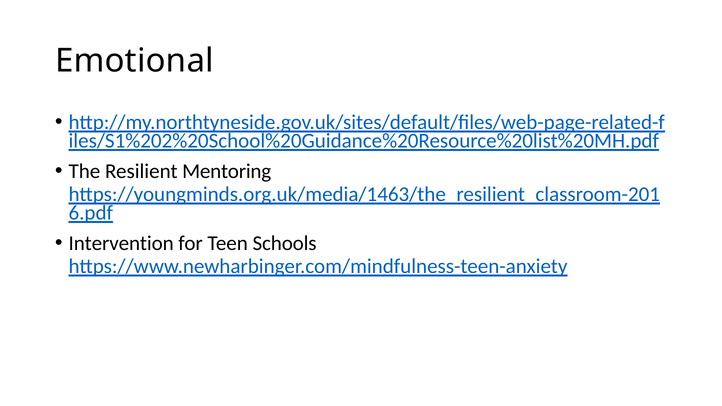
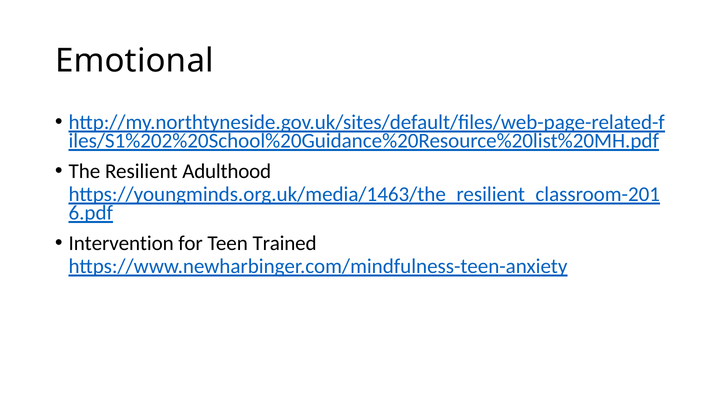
Mentoring: Mentoring -> Adulthood (227, 171)
Schools: Schools -> Trained (285, 243)
